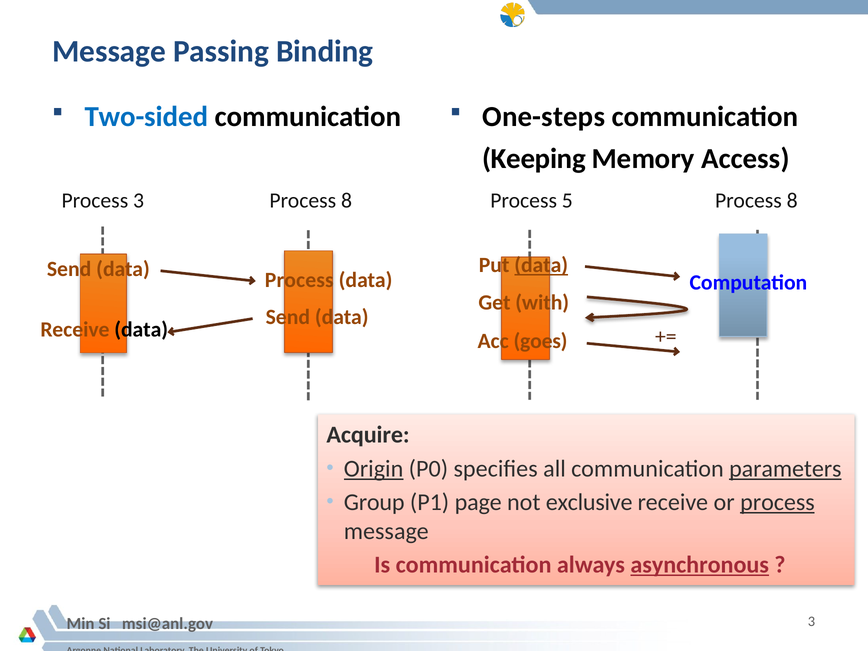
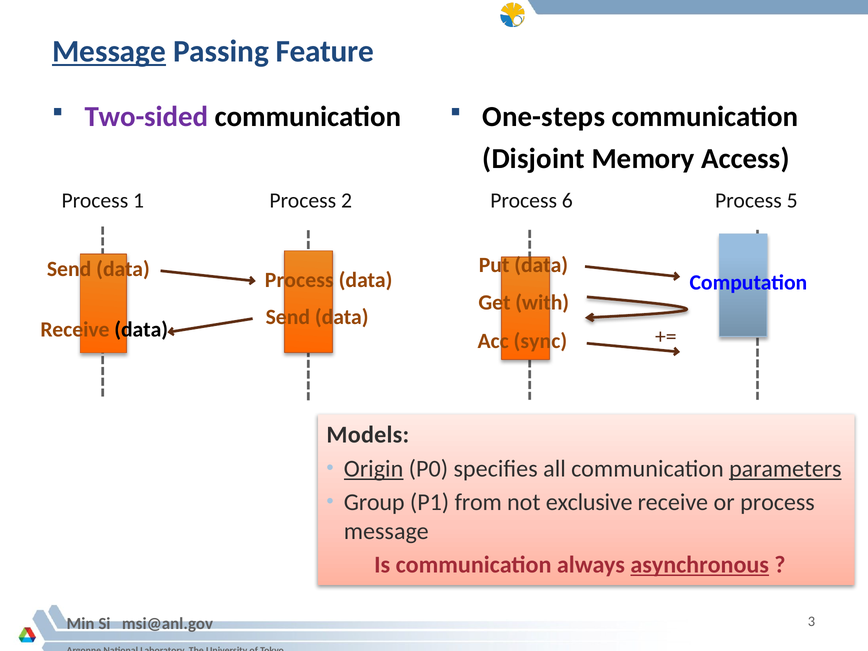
Message underline: none -> present (109, 51)
Binding: Binding -> Feature (325, 51)
Two-sided colour: blue -> purple (146, 117)
Keeping: Keeping -> Disjoint (534, 159)
Process 3: 3 -> 1 (139, 201)
8: 8 -> 2 (347, 201)
5: 5 -> 6 (567, 201)
8: 8 -> 5 (792, 201)
data underline: present -> none (541, 265)
goes: goes -> sync (540, 341)
Acquire: Acquire -> Models (368, 435)
page: page -> from (478, 502)
process underline: present -> none (777, 502)
